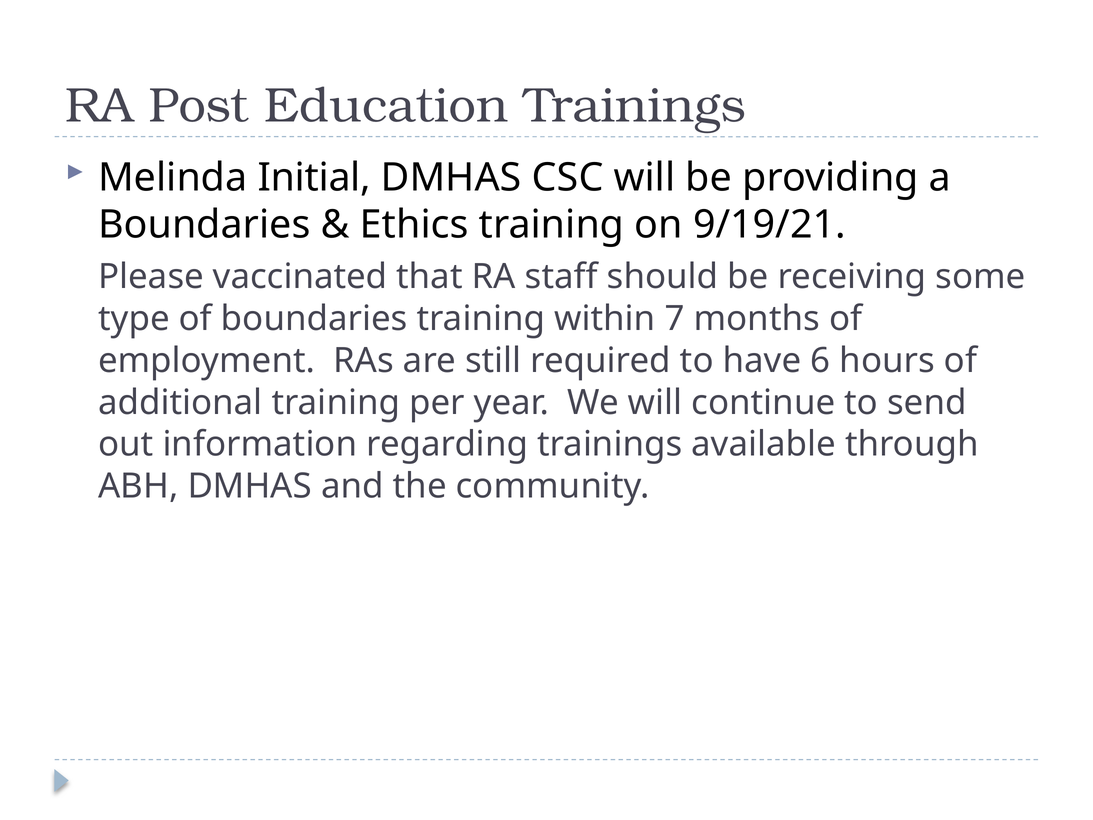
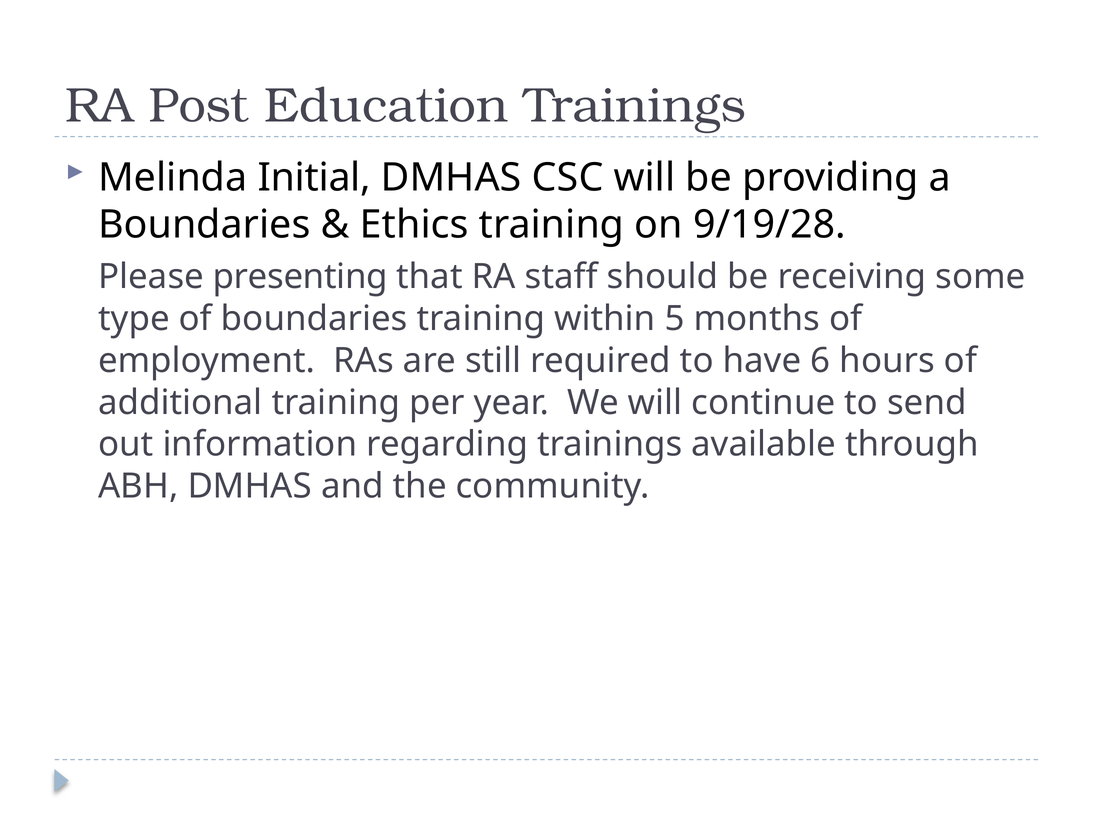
9/19/21: 9/19/21 -> 9/19/28 (769, 225)
vaccinated: vaccinated -> presenting (300, 277)
7: 7 -> 5 (675, 319)
